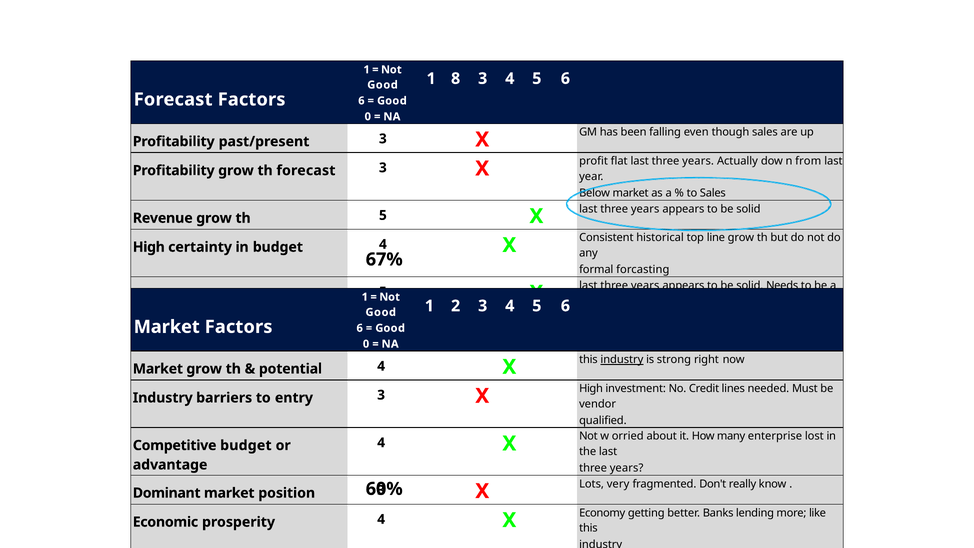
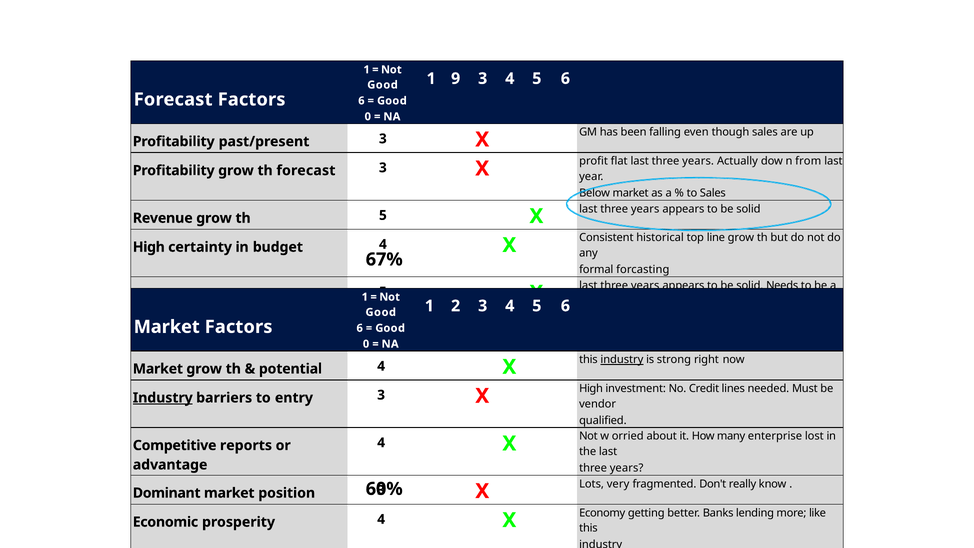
8: 8 -> 9 (456, 79)
Industry underline: none -> present (163, 398)
Competitive budget: budget -> reports (246, 445)
